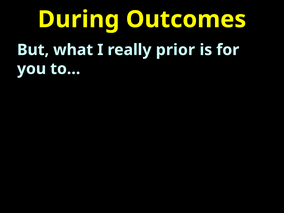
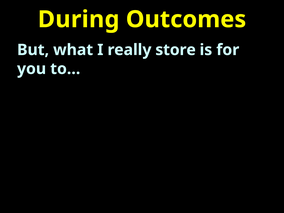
prior: prior -> store (176, 50)
